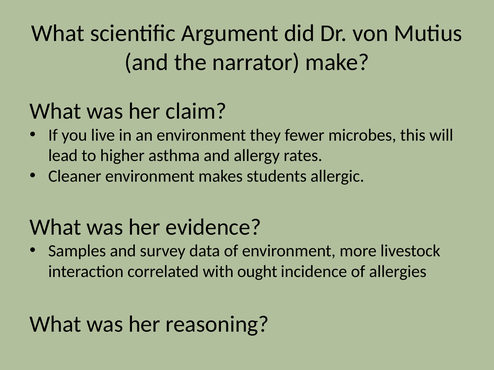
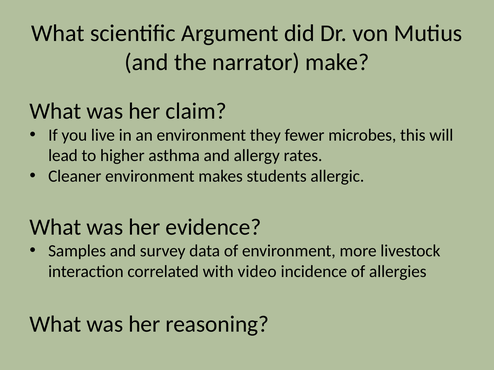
ought: ought -> video (257, 272)
